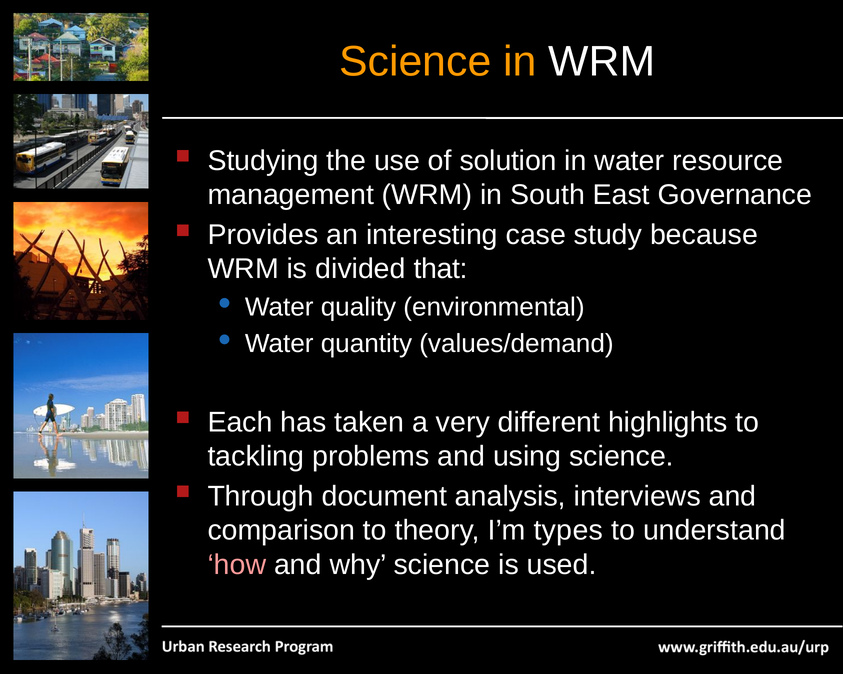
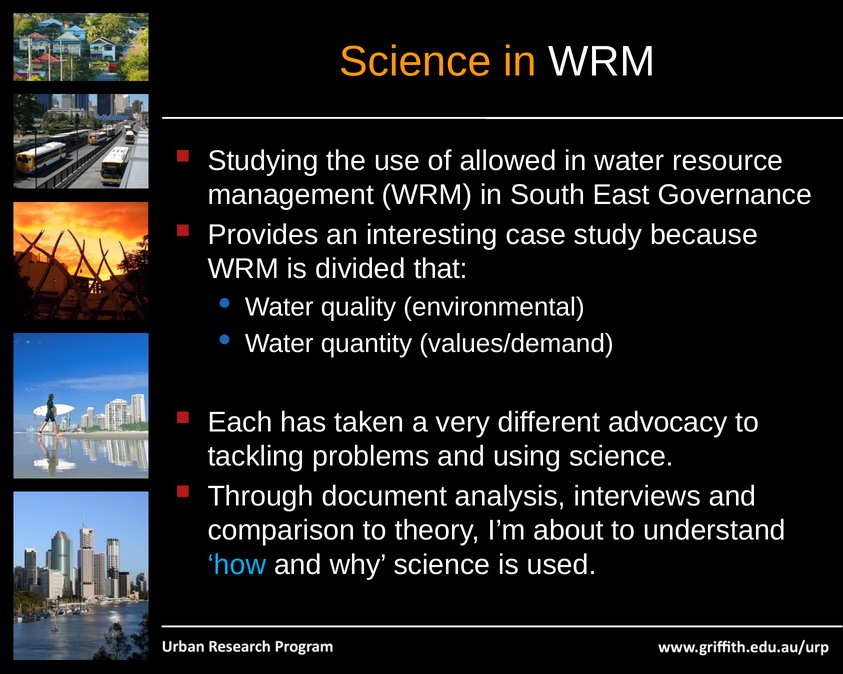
solution: solution -> allowed (508, 161)
highlights: highlights -> advocacy (668, 422)
types: types -> about (569, 531)
how colour: pink -> light blue (237, 565)
